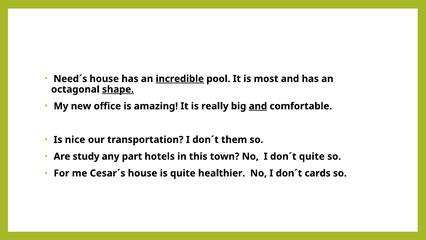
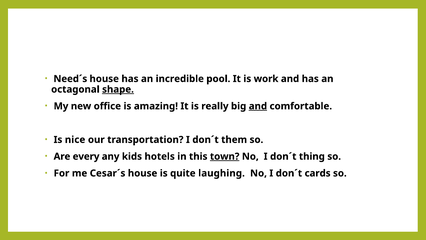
incredible underline: present -> none (180, 79)
most: most -> work (266, 79)
study: study -> every (86, 156)
part: part -> kids (132, 156)
town underline: none -> present (225, 156)
don´t quite: quite -> thing (312, 156)
healthier: healthier -> laughing (222, 173)
